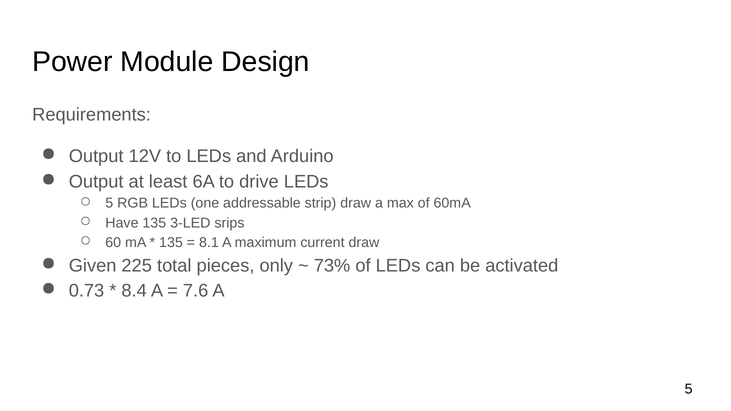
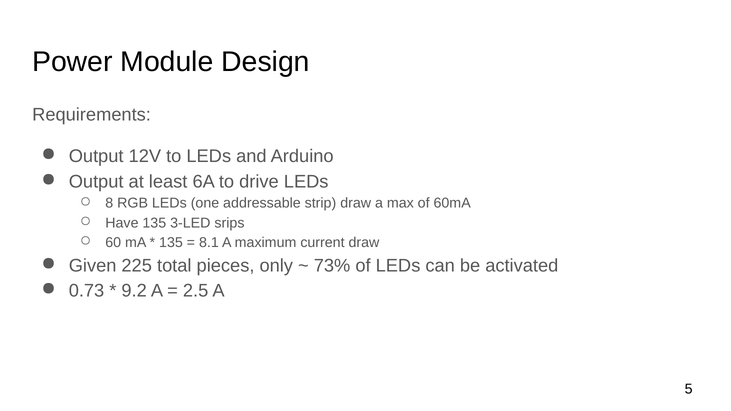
5: 5 -> 8 (109, 203)
8.4: 8.4 -> 9.2 (134, 291)
7.6: 7.6 -> 2.5 (196, 291)
